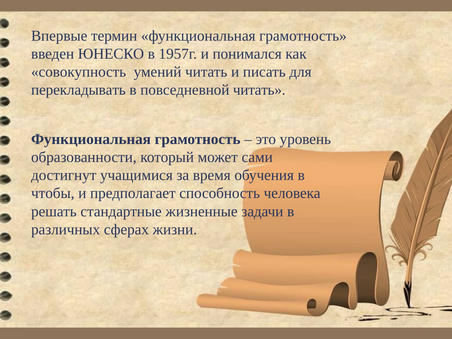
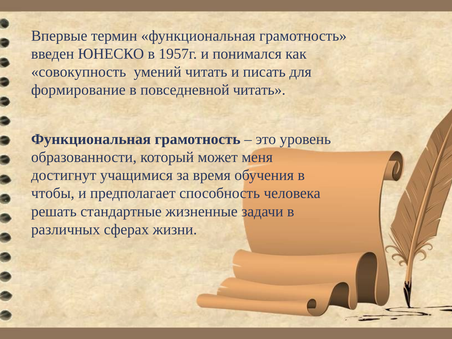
перекладывать: перекладывать -> формирование (78, 90)
сами: сами -> меня (257, 157)
